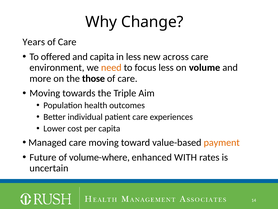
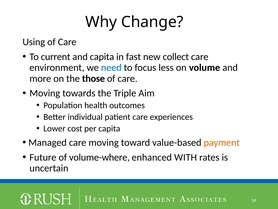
Years: Years -> Using (34, 42)
offered: offered -> current (56, 57)
in less: less -> fast (133, 57)
across: across -> collect (176, 57)
need colour: orange -> blue (111, 67)
